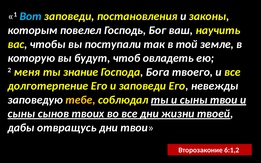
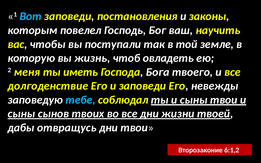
будут: будут -> жизнь (92, 58)
знание: знание -> иметь (81, 72)
долготерпение: долготерпение -> долгоденствие (48, 86)
тебе colour: yellow -> light blue (80, 100)
